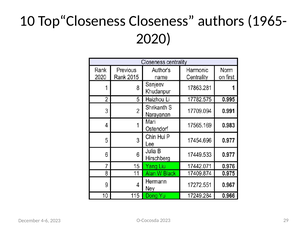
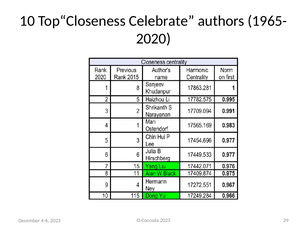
Closeness: Closeness -> Celebrate (162, 21)
